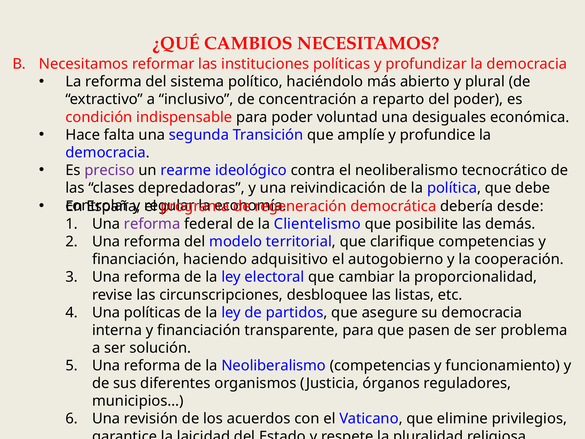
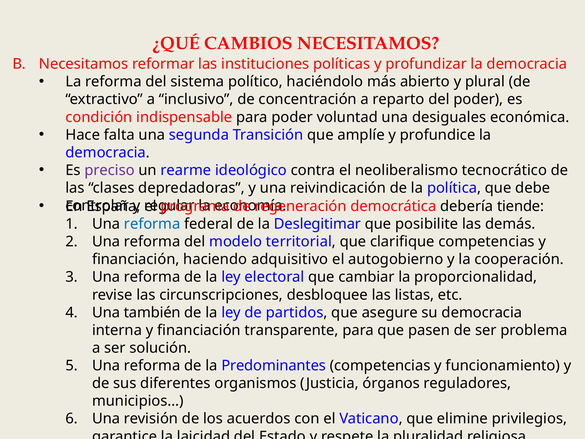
desde: desde -> tiende (521, 206)
reforma colour: purple -> blue (152, 224)
Clientelismo: Clientelismo -> Deslegitimar (317, 224)
Una políticas: políticas -> también (152, 312)
la Neoliberalismo: Neoliberalismo -> Predominantes (274, 365)
